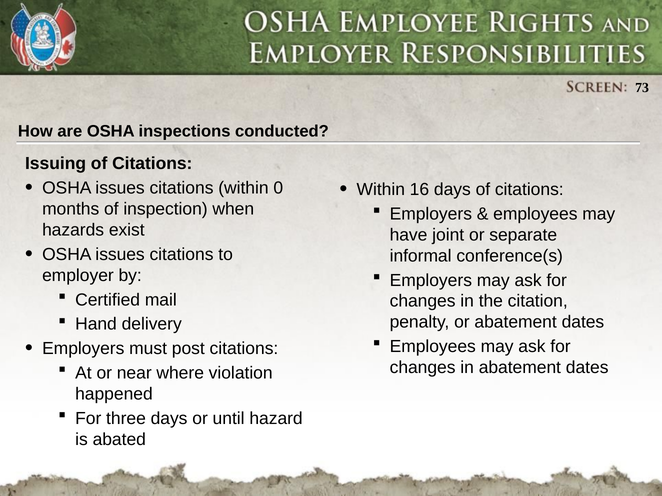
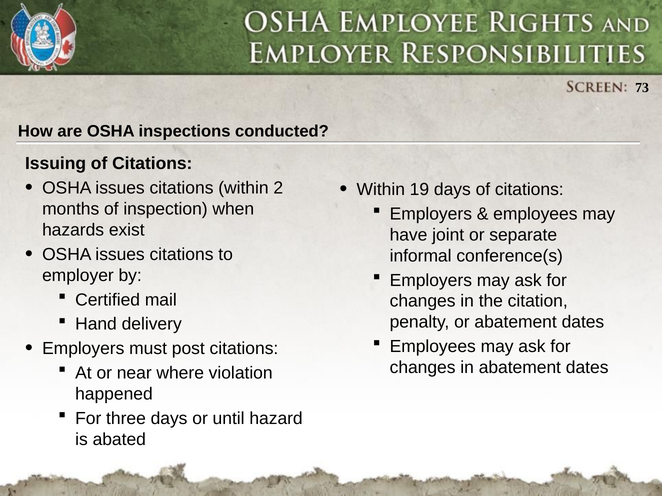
0: 0 -> 2 (278, 188)
16: 16 -> 19 (419, 190)
